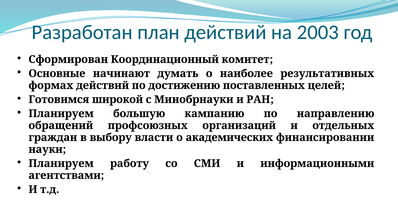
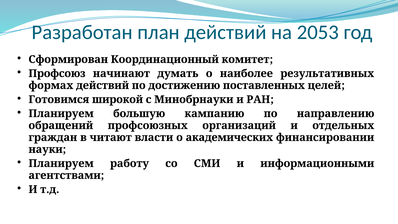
2003: 2003 -> 2053 (318, 32)
Основные: Основные -> Профсоюз (57, 73)
выбору: выбору -> читают (111, 137)
